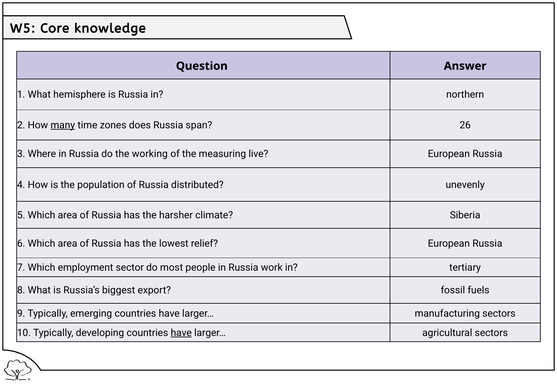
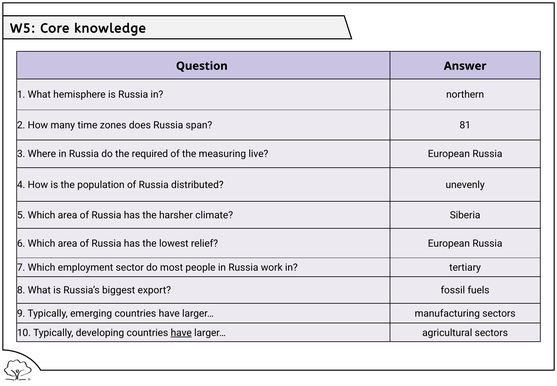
many underline: present -> none (63, 125)
26: 26 -> 81 (465, 125)
working: working -> required (150, 154)
